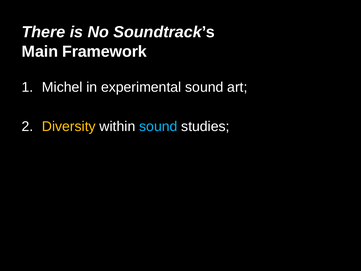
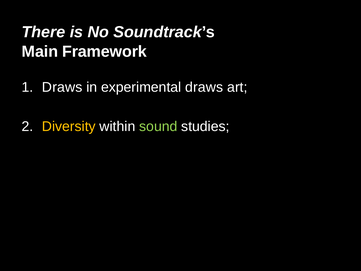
Michel: Michel -> Draws (62, 87)
experimental sound: sound -> draws (204, 87)
sound colour: light blue -> light green (158, 126)
